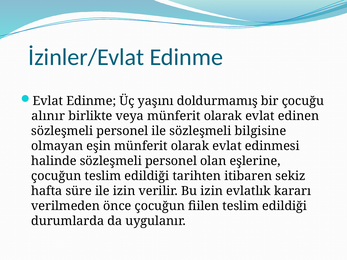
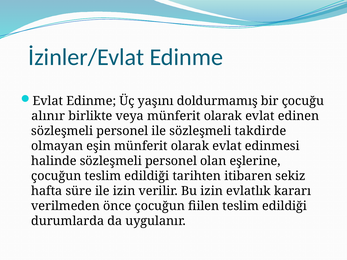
bilgisine: bilgisine -> takdirde (260, 131)
